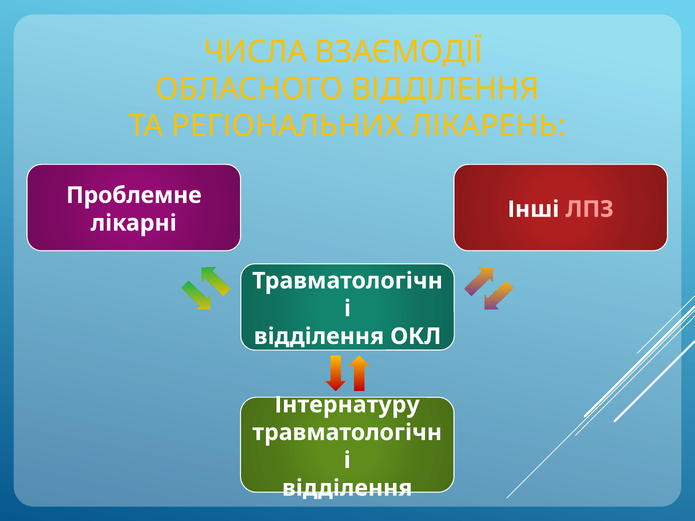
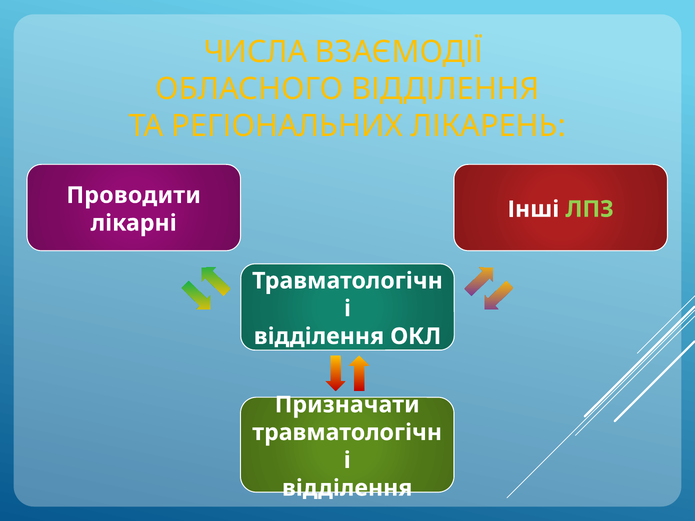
Проблемне: Проблемне -> Проводити (134, 195)
ЛПЗ colour: pink -> light green (590, 209)
Інтернатуру: Інтернатуру -> Призначати (347, 405)
